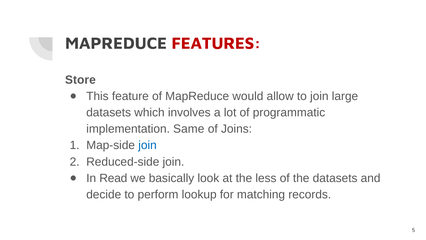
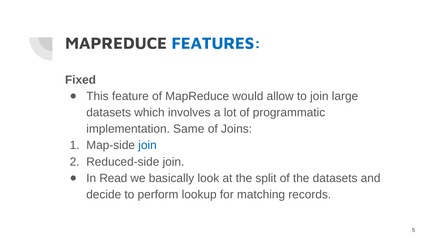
FEATURES colour: red -> blue (216, 43)
Store: Store -> Fixed (80, 80)
less: less -> split (266, 178)
